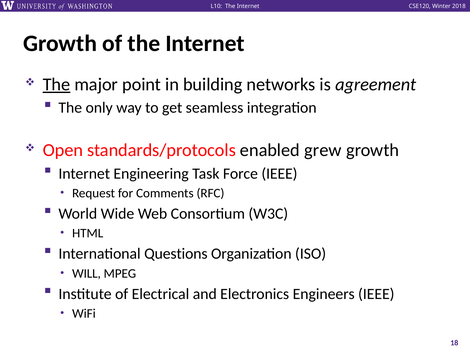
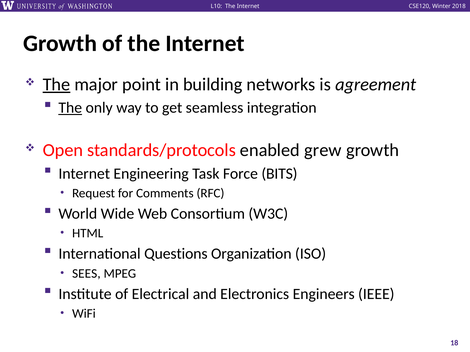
The underline: none -> present (70, 108)
Force IEEE: IEEE -> BITS (279, 174)
WILL: WILL -> SEES (86, 274)
